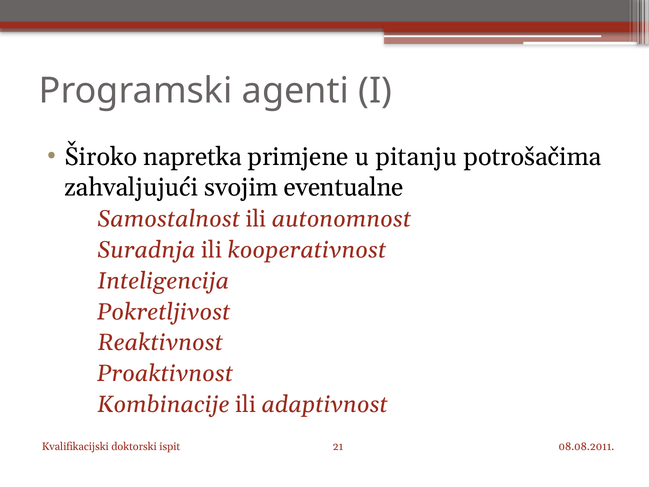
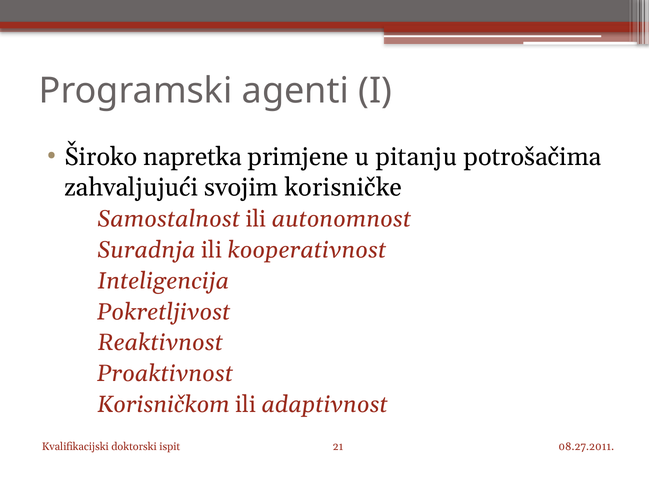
eventualne: eventualne -> korisničke (343, 187)
Kombinacije: Kombinacije -> Korisničkom (163, 404)
08.08.2011: 08.08.2011 -> 08.27.2011 (586, 446)
